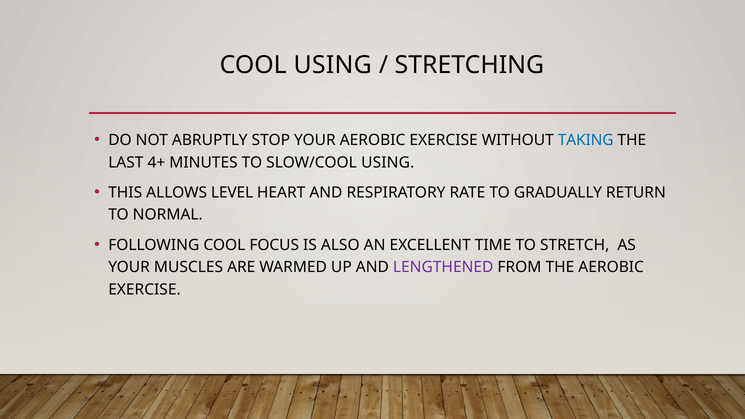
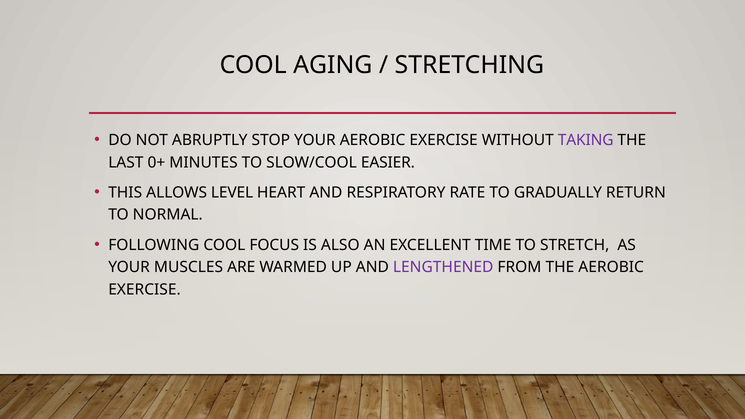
COOL USING: USING -> AGING (333, 65)
TAKING colour: blue -> purple (586, 140)
4+: 4+ -> 0+ (156, 162)
SLOW/COOL USING: USING -> EASIER (388, 162)
